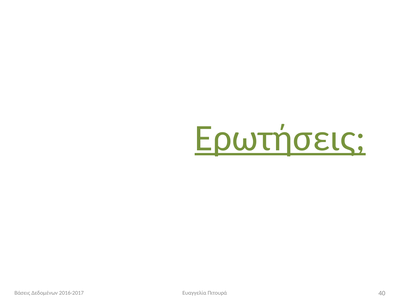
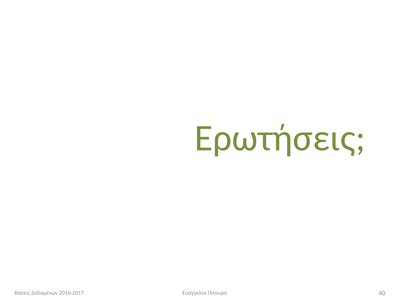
Ερωτήσεις underline: present -> none (280, 138)
